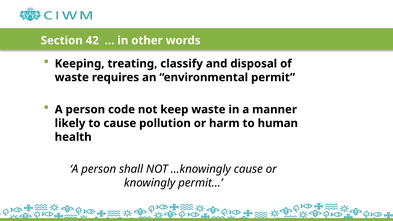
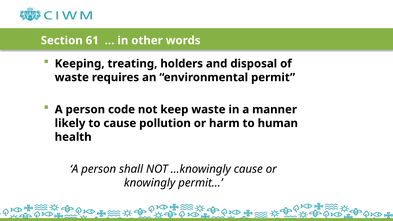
42: 42 -> 61 (92, 40)
classify: classify -> holders (182, 64)
